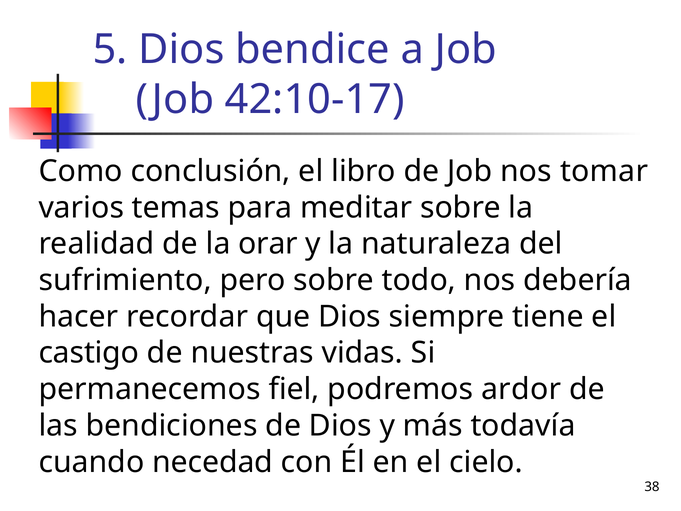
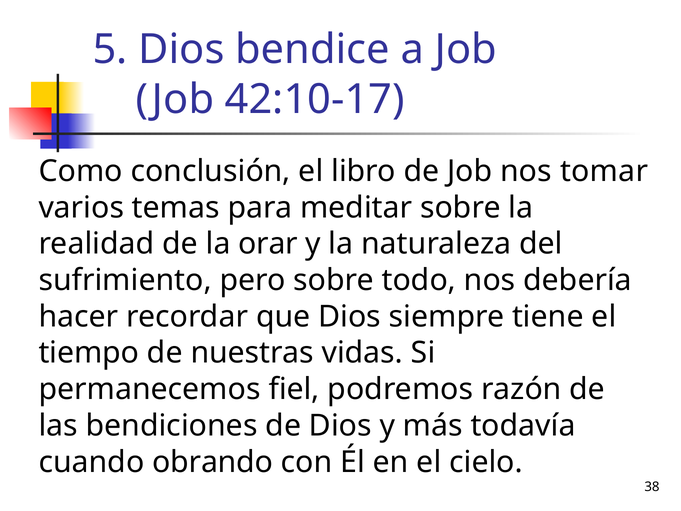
castigo: castigo -> tiempo (89, 353)
ardor: ardor -> razón (521, 389)
necedad: necedad -> obrando (213, 462)
